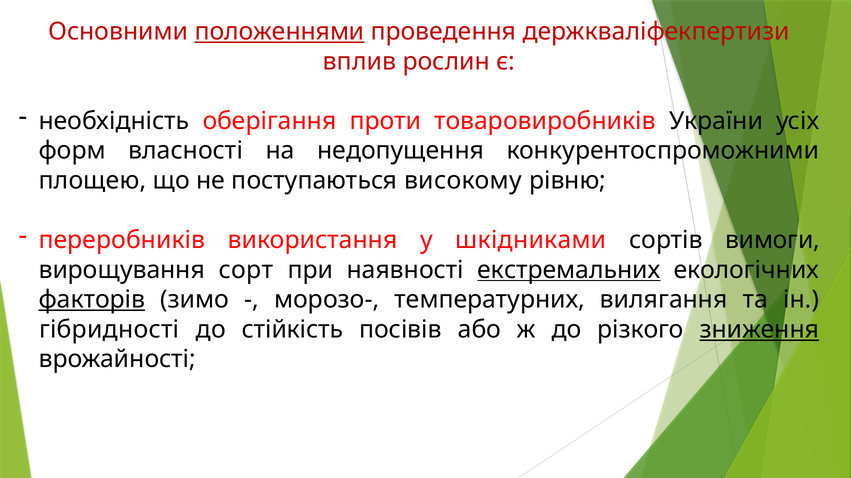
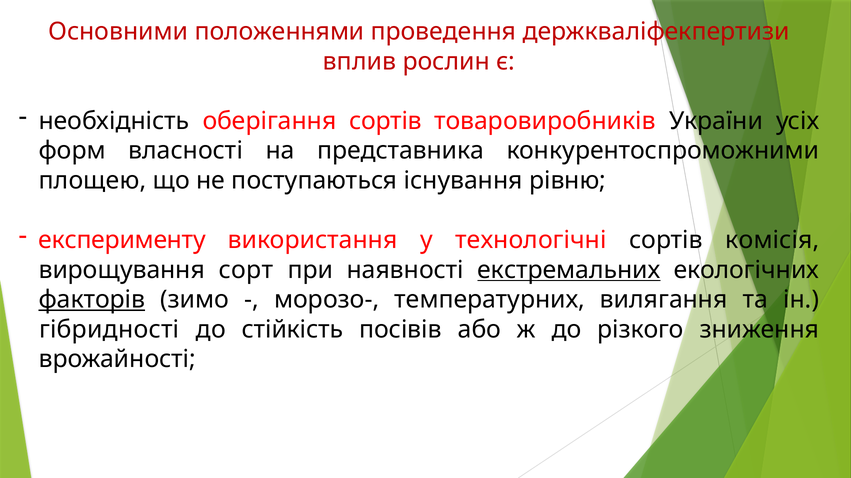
положеннями underline: present -> none (279, 32)
оберігання проти: проти -> сортів (385, 121)
недопущення: недопущення -> представника (401, 151)
високому: високому -> існування (463, 181)
переробників: переробників -> експерименту (122, 240)
шкідниками: шкідниками -> технологічні (531, 240)
вимоги: вимоги -> комісія (772, 240)
зниження underline: present -> none (759, 330)
